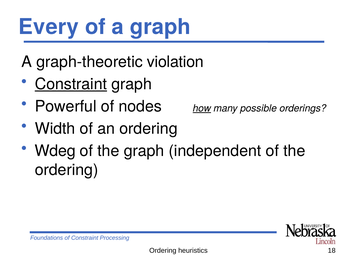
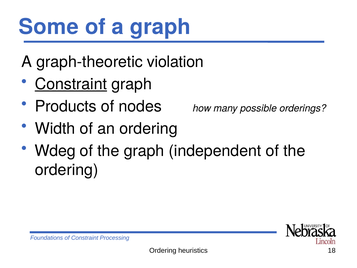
Every: Every -> Some (49, 27)
Powerful: Powerful -> Products (66, 106)
how underline: present -> none (202, 108)
